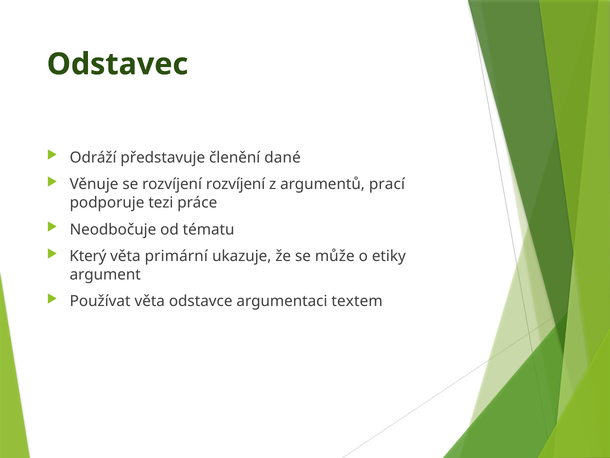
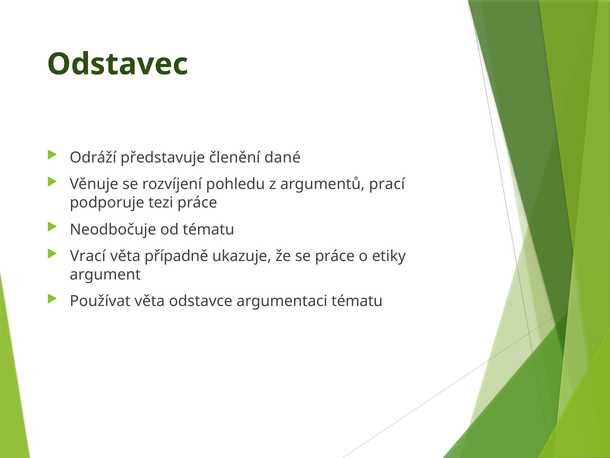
rozvíjení rozvíjení: rozvíjení -> pohledu (236, 184)
Který: Který -> Vrací (88, 256)
primární: primární -> případně (176, 256)
se může: může -> práce (335, 256)
argumentaci textem: textem -> tématu (357, 301)
